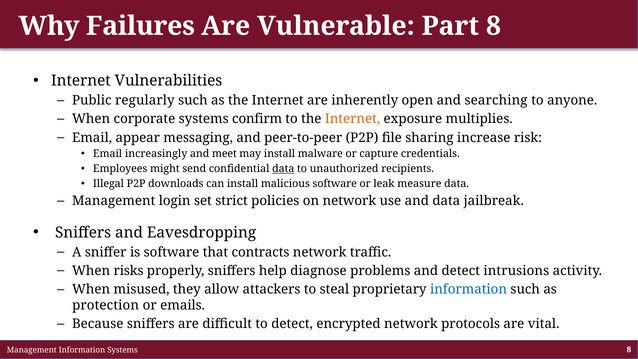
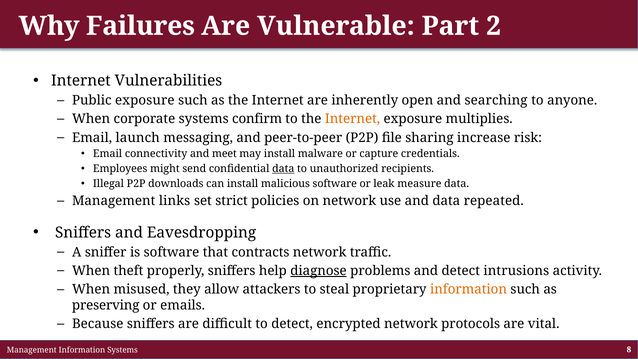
Part 8: 8 -> 2 (493, 26)
Public regularly: regularly -> exposure (145, 100)
appear: appear -> launch (138, 138)
increasingly: increasingly -> connectivity (156, 154)
login: login -> links (175, 201)
jailbreak: jailbreak -> repeated (494, 201)
risks: risks -> theft (129, 271)
diagnose underline: none -> present (319, 271)
information colour: blue -> orange (468, 289)
protection: protection -> preserving (106, 305)
